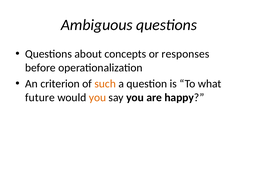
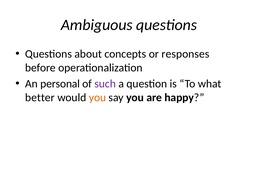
criterion: criterion -> personal (60, 84)
such colour: orange -> purple (105, 84)
future: future -> better (40, 98)
